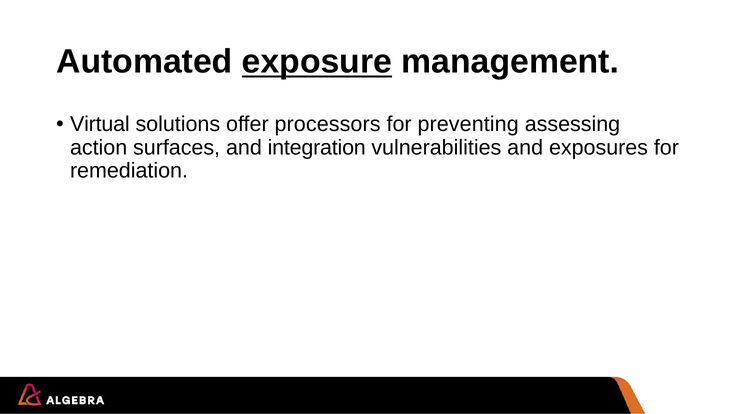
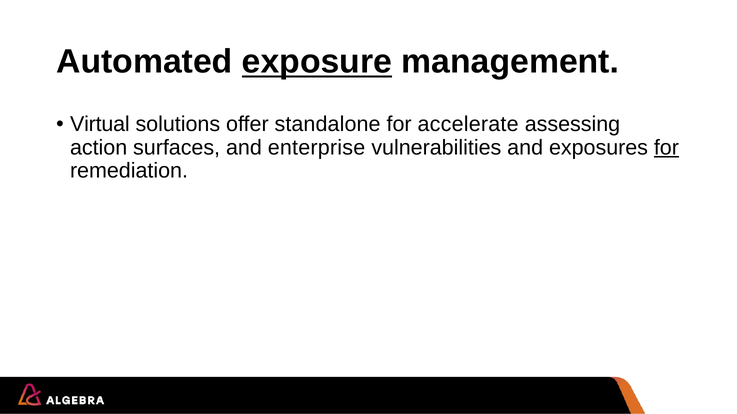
processors: processors -> standalone (328, 125)
preventing: preventing -> accelerate (468, 125)
integration: integration -> enterprise (317, 148)
for underline: none -> present (666, 148)
